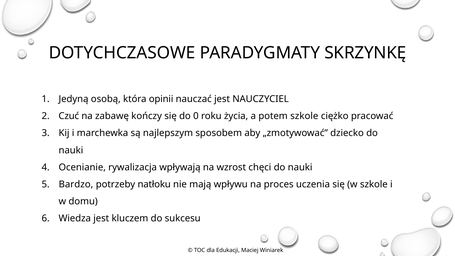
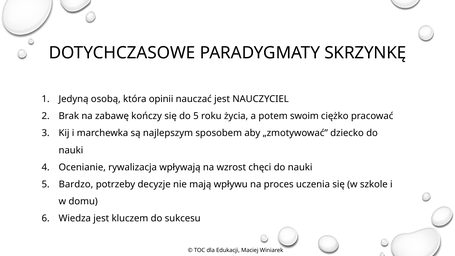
Czuć: Czuć -> Brak (69, 116)
do 0: 0 -> 5 (196, 116)
potem szkole: szkole -> swoim (304, 116)
natłoku: natłoku -> decyzje (154, 184)
